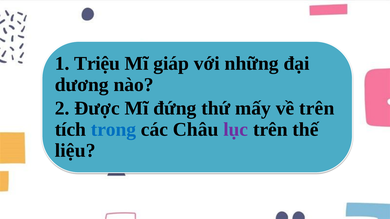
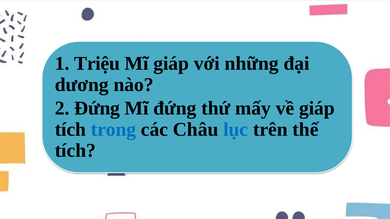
2 Được: Được -> Đứng (97, 108)
về trên: trên -> giáp (317, 108)
lục colour: purple -> blue (236, 130)
liệu: liệu -> tích (75, 151)
